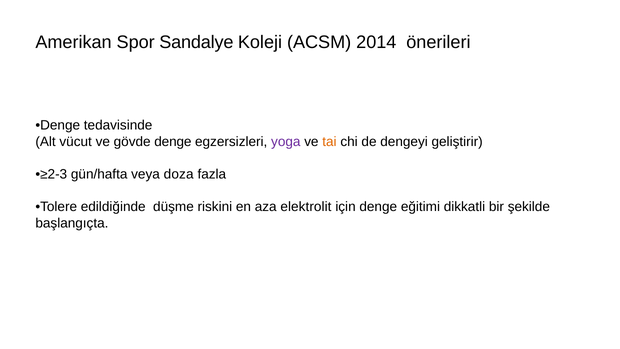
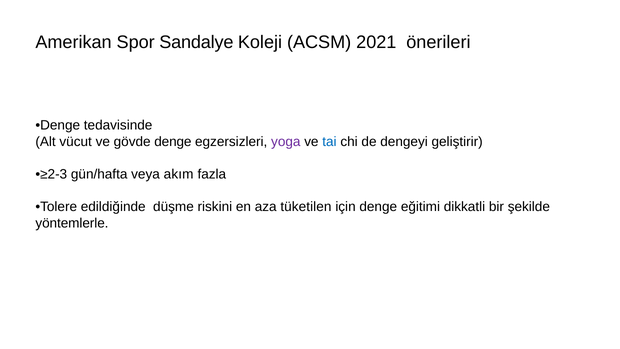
2014: 2014 -> 2021 (376, 42)
tai colour: orange -> blue (329, 142)
doza: doza -> akım (179, 174)
elektrolit: elektrolit -> tüketilen (306, 207)
başlangıçta: başlangıçta -> yöntemlerle (72, 223)
